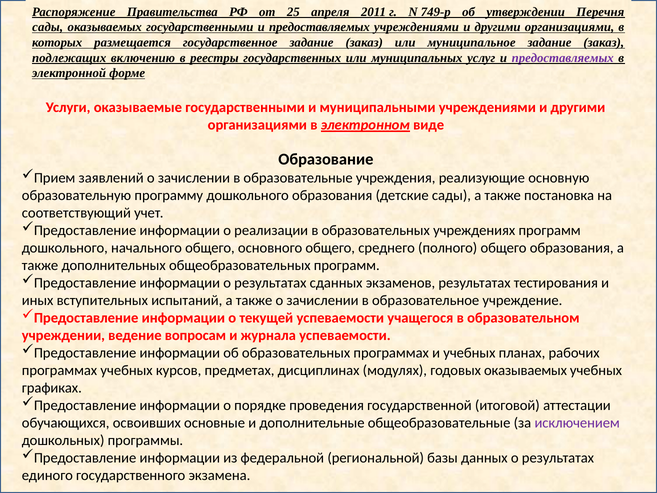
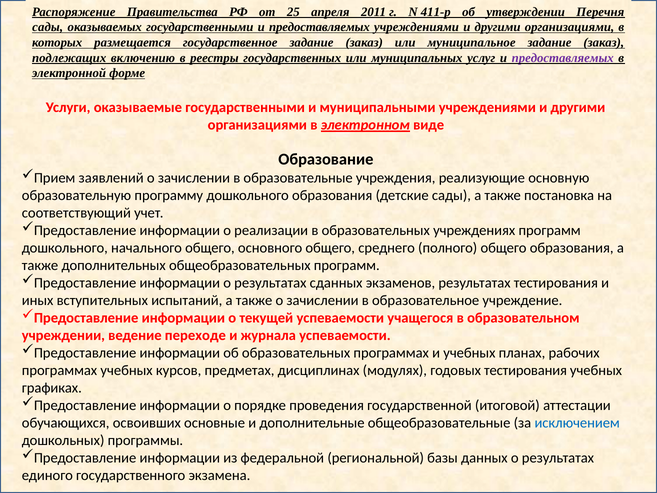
749-р: 749-р -> 411-р (436, 12)
вопросам: вопросам -> переходе (195, 335)
годовых оказываемых: оказываемых -> тестирования (526, 370)
исключением colour: purple -> blue (577, 423)
